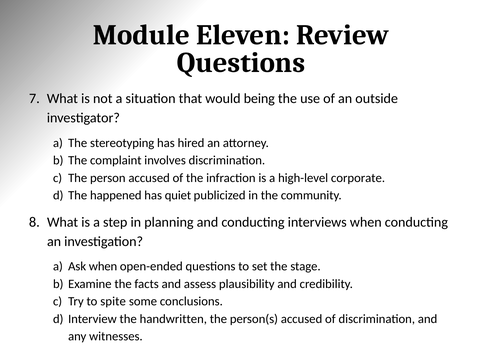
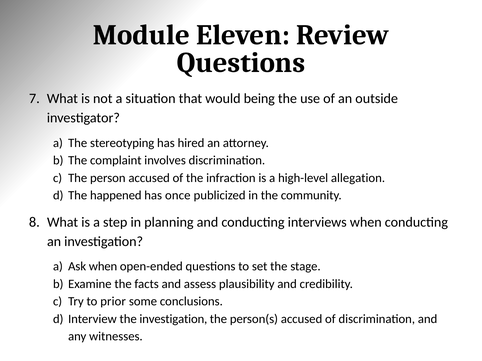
corporate: corporate -> allegation (358, 178)
quiet: quiet -> once (178, 196)
spite: spite -> prior (113, 302)
the handwritten: handwritten -> investigation (173, 319)
